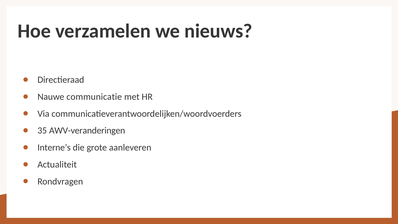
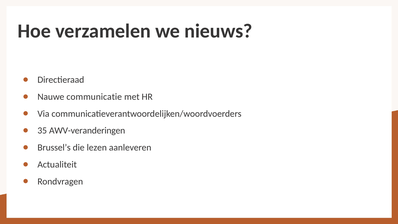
Interne’s: Interne’s -> Brussel’s (54, 147)
grote: grote -> lezen (97, 147)
